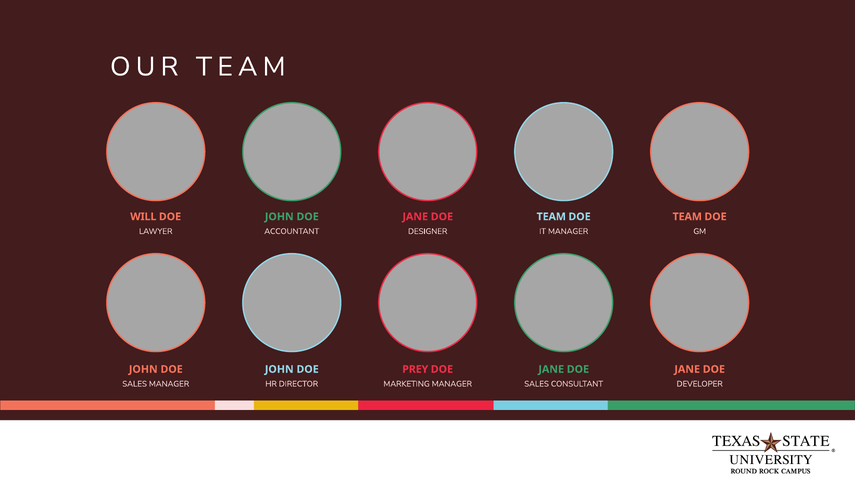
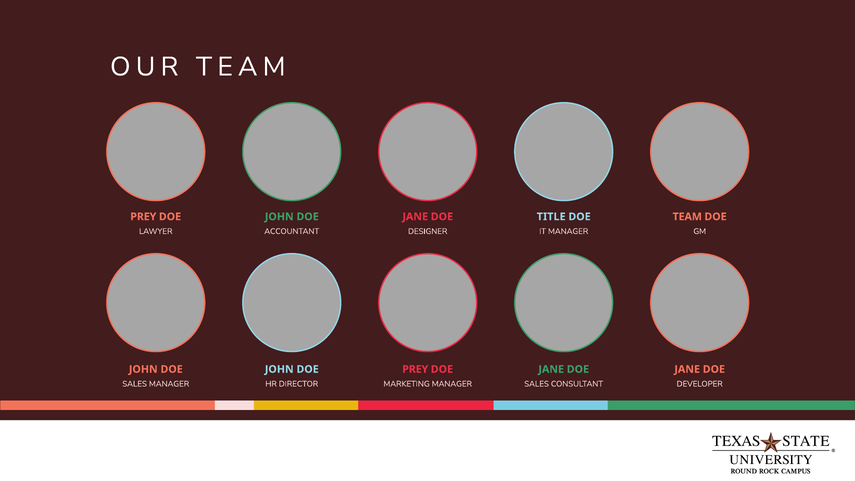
WILL: WILL -> PREY (143, 217)
TEAM: TEAM -> TITLE (551, 217)
